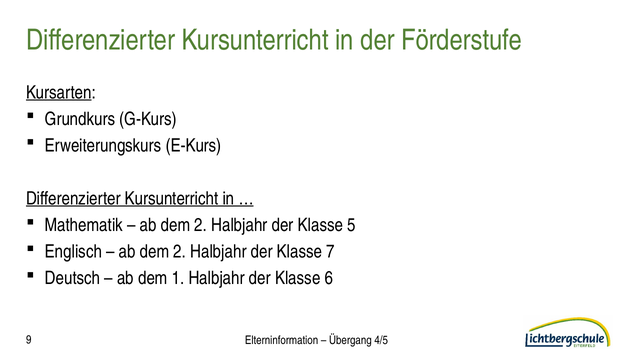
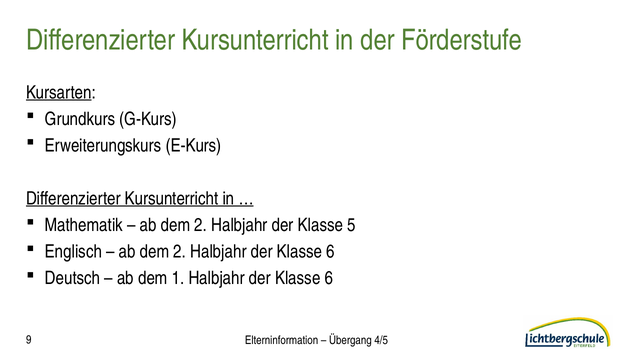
7: 7 -> 6 (331, 252)
